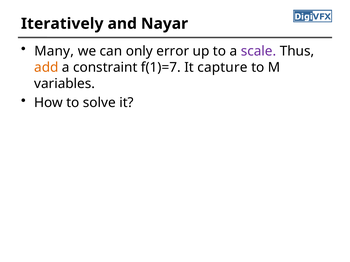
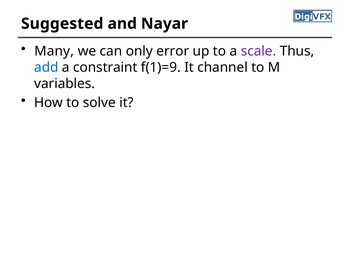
Iteratively: Iteratively -> Suggested (62, 24)
add colour: orange -> blue (46, 68)
f(1)=7: f(1)=7 -> f(1)=9 (161, 68)
capture: capture -> channel (223, 68)
